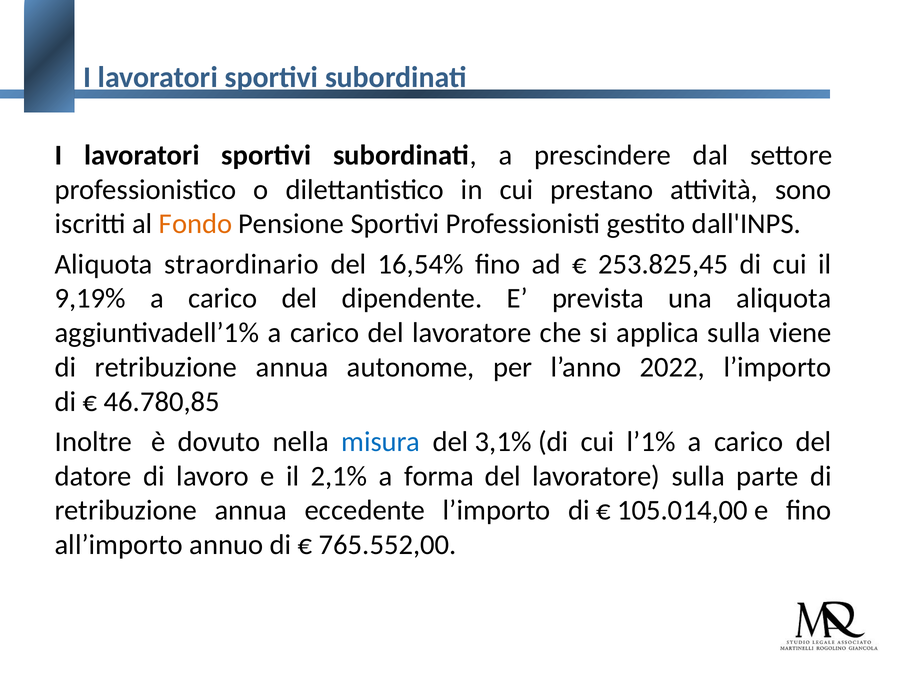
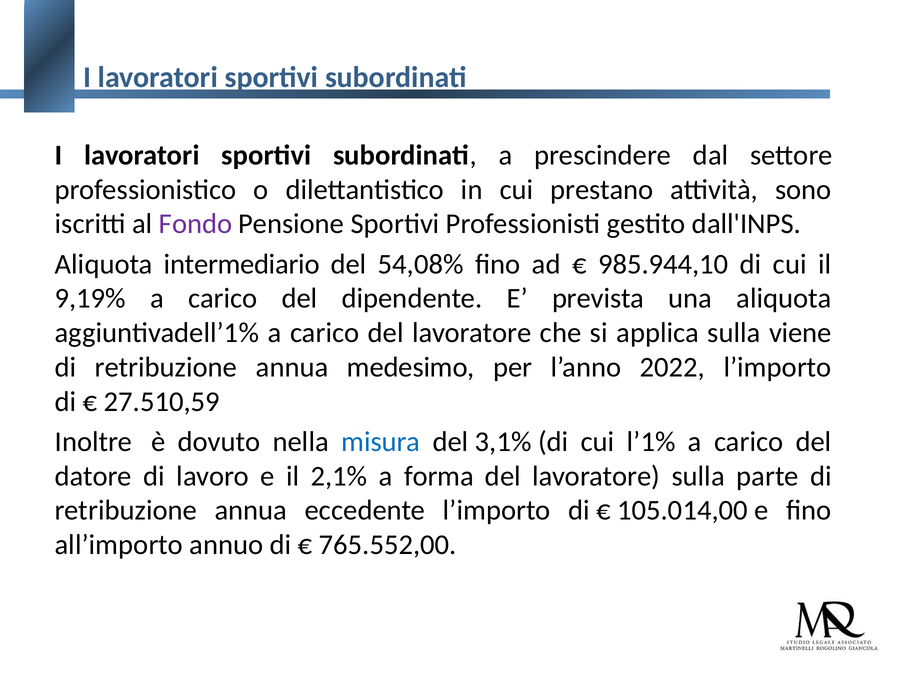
Fondo colour: orange -> purple (196, 224)
straordinario: straordinario -> intermediario (242, 264)
16,54%: 16,54% -> 54,08% (421, 264)
253.825,45: 253.825,45 -> 985.944,10 (663, 264)
autonome: autonome -> medesimo (411, 367)
46.780,85: 46.780,85 -> 27.510,59 (162, 401)
